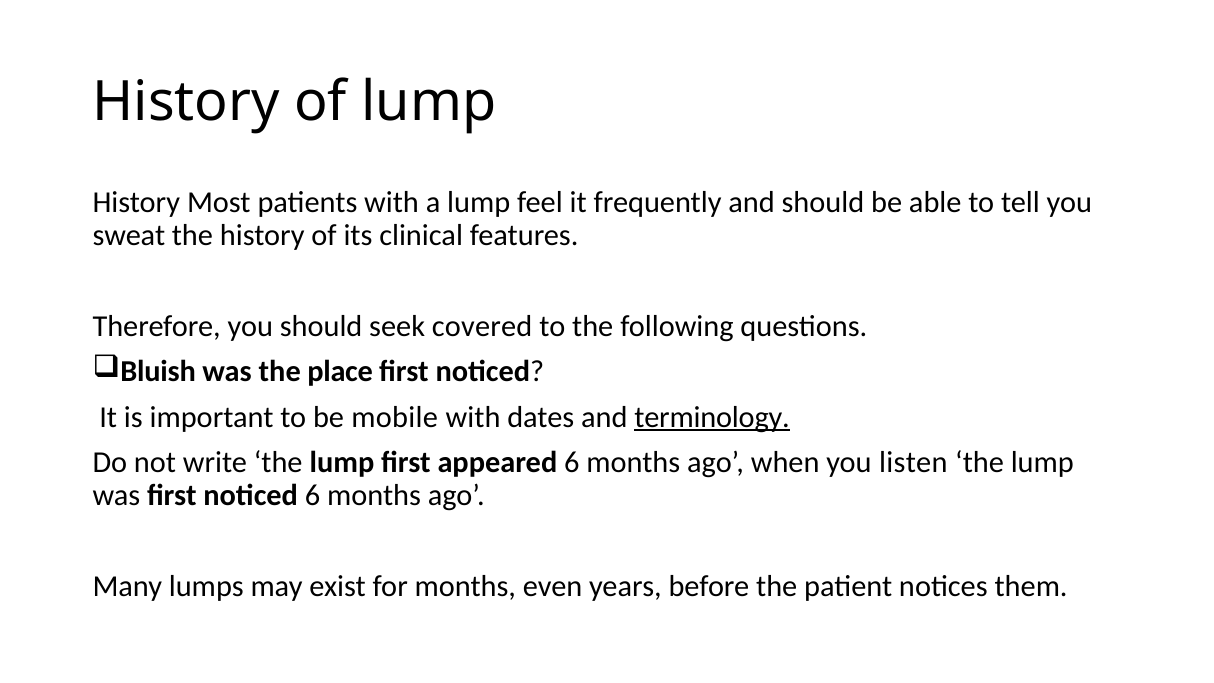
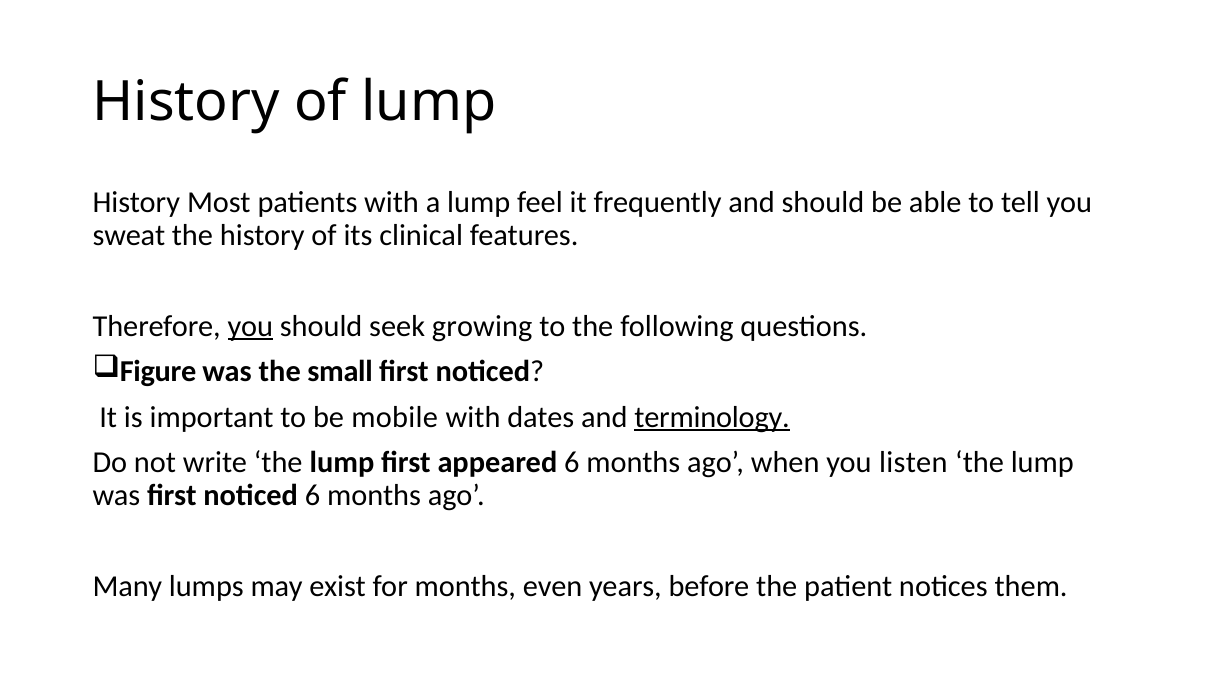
you underline: none -> present (250, 326)
covered: covered -> growing (482, 326)
Bluish: Bluish -> Figure (158, 372)
place: place -> small (340, 372)
